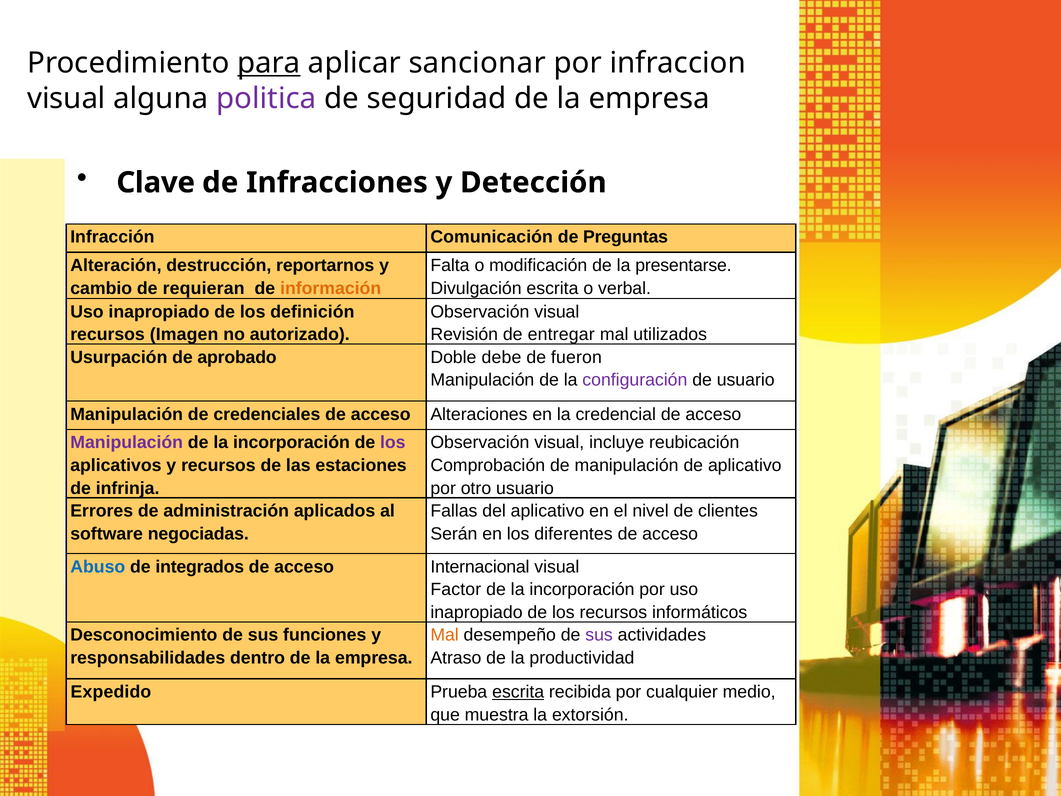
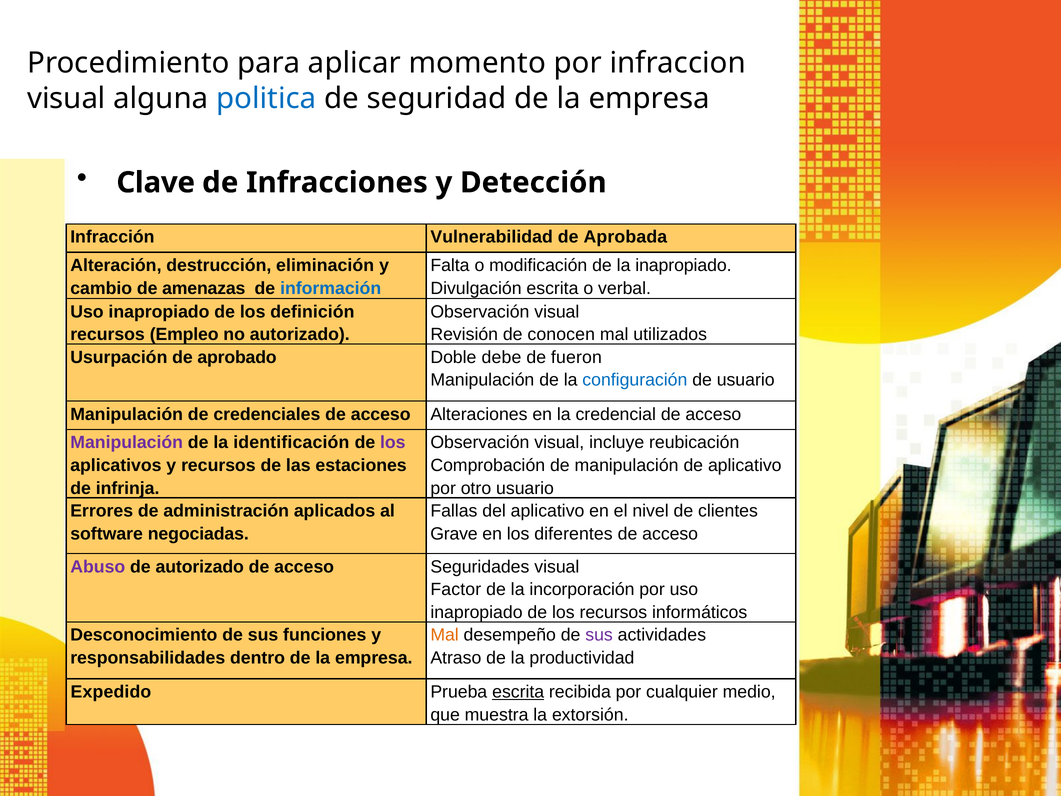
para underline: present -> none (269, 63)
sancionar: sancionar -> momento (477, 63)
politica colour: purple -> blue (266, 98)
Comunicación: Comunicación -> Vulnerabilidad (492, 237)
Preguntas: Preguntas -> Aprobada (625, 237)
reportarnos: reportarnos -> eliminación (325, 265)
la presentarse: presentarse -> inapropiado (683, 265)
requieran: requieran -> amenazas (204, 288)
información colour: orange -> blue (331, 288)
Imagen: Imagen -> Empleo (184, 334)
entregar: entregar -> conocen (561, 334)
configuración colour: purple -> blue (635, 380)
incorporación: incorporación -> identificación (291, 443)
Serán: Serán -> Grave (454, 534)
Abuso colour: blue -> purple (98, 567)
de integrados: integrados -> autorizado (200, 567)
Internacional: Internacional -> Seguridades (480, 567)
